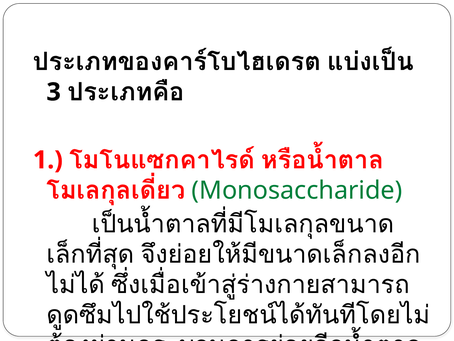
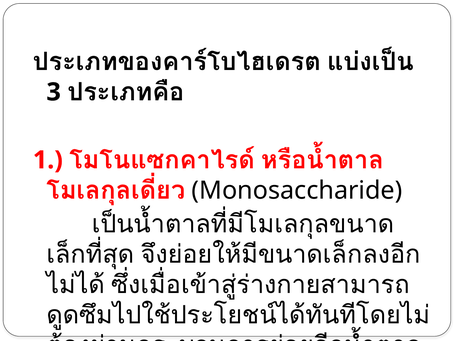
Monosaccharide colour: green -> black (297, 190)
